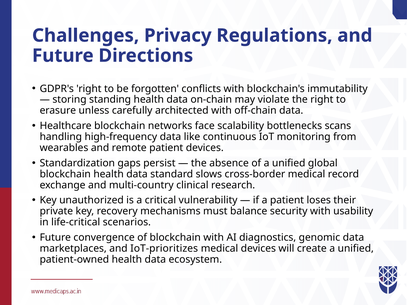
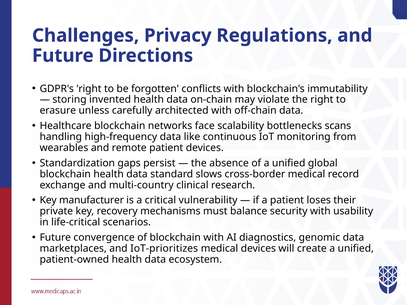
standing: standing -> invented (110, 100)
unauthorized: unauthorized -> manufacturer (92, 200)
